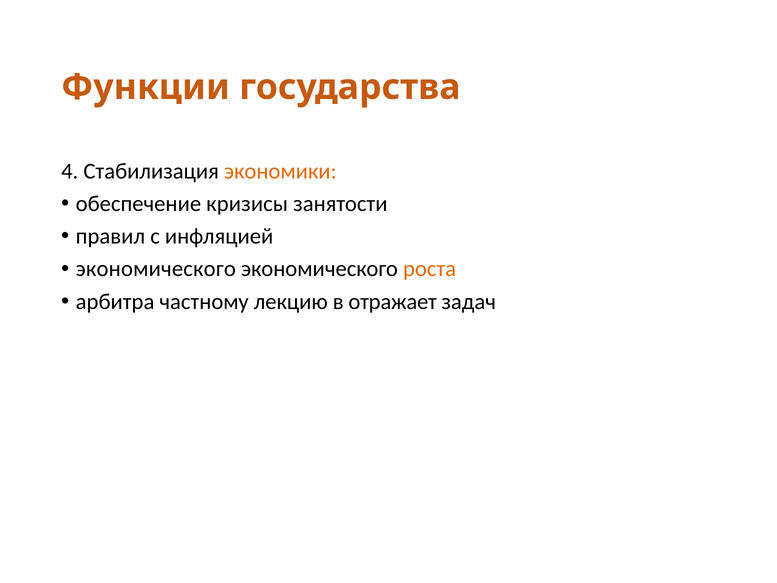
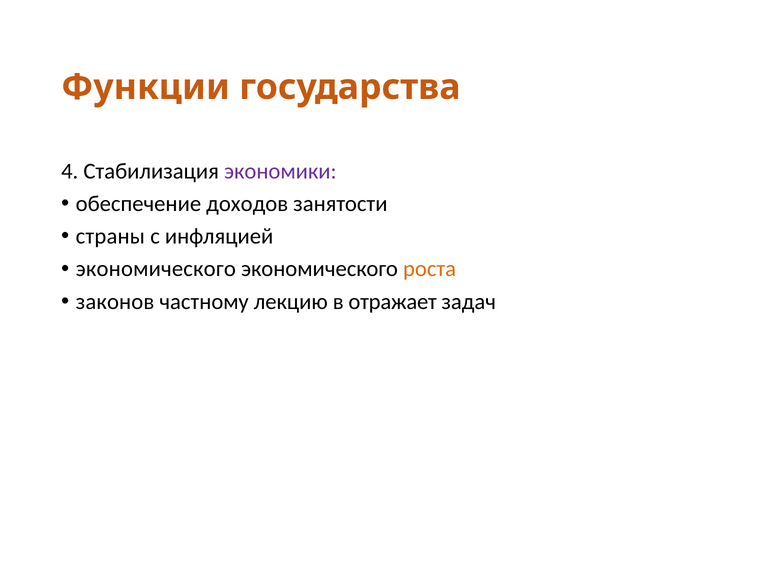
экономики colour: orange -> purple (280, 171)
кризисы: кризисы -> доходов (247, 204)
правил: правил -> страны (110, 236)
арбитра: арбитра -> законов (115, 301)
